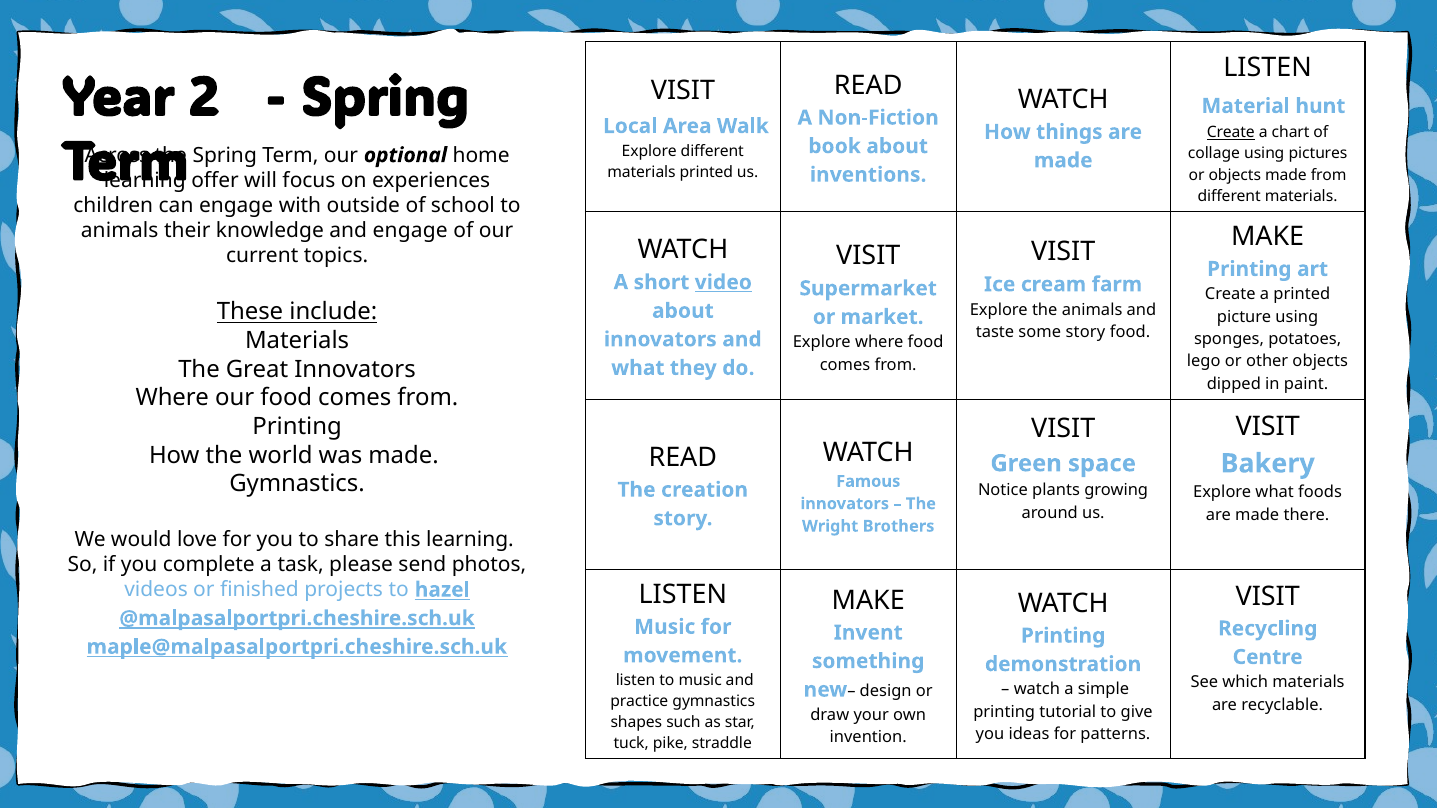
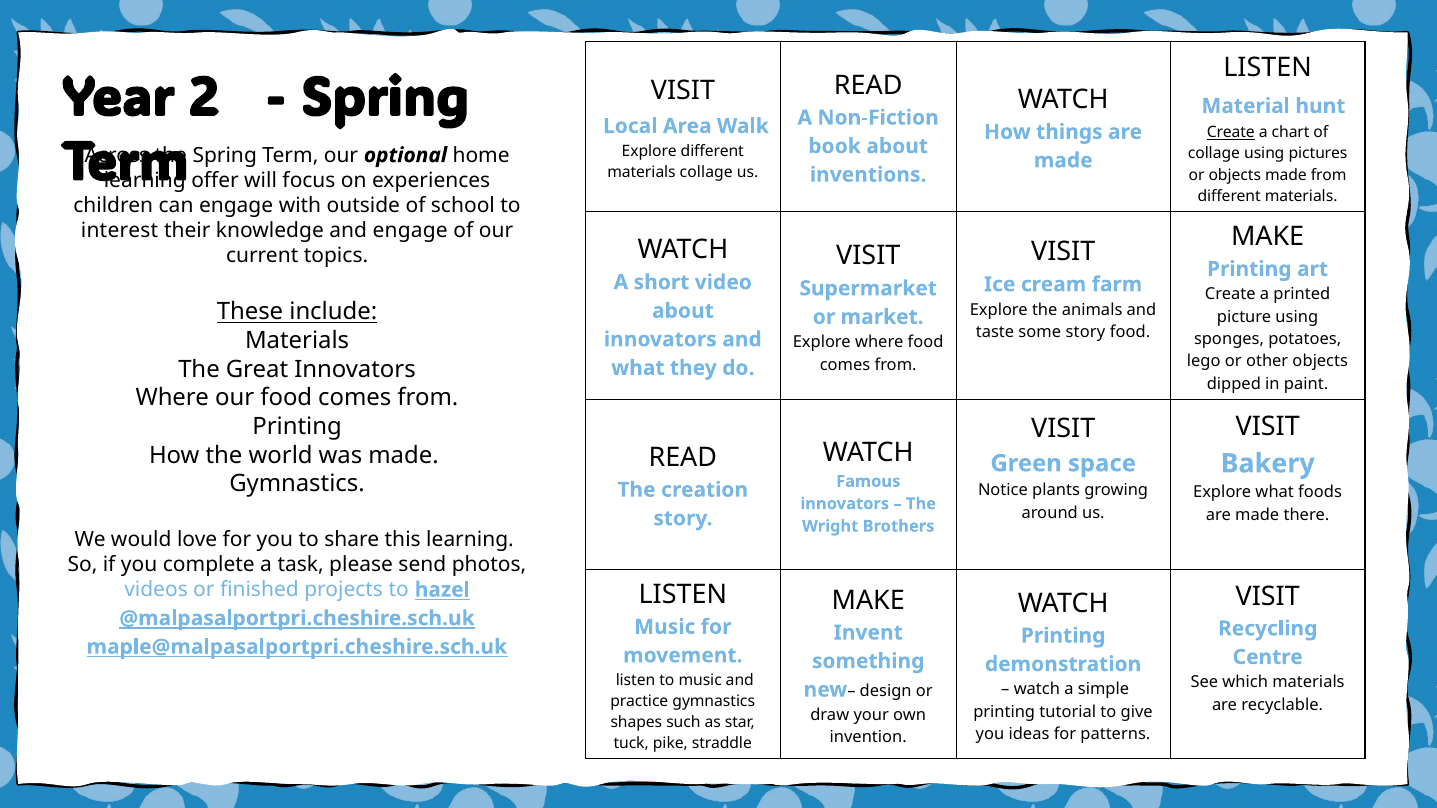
materials printed: printed -> collage (706, 173)
animals: animals -> interest (120, 231)
video underline: present -> none (723, 282)
